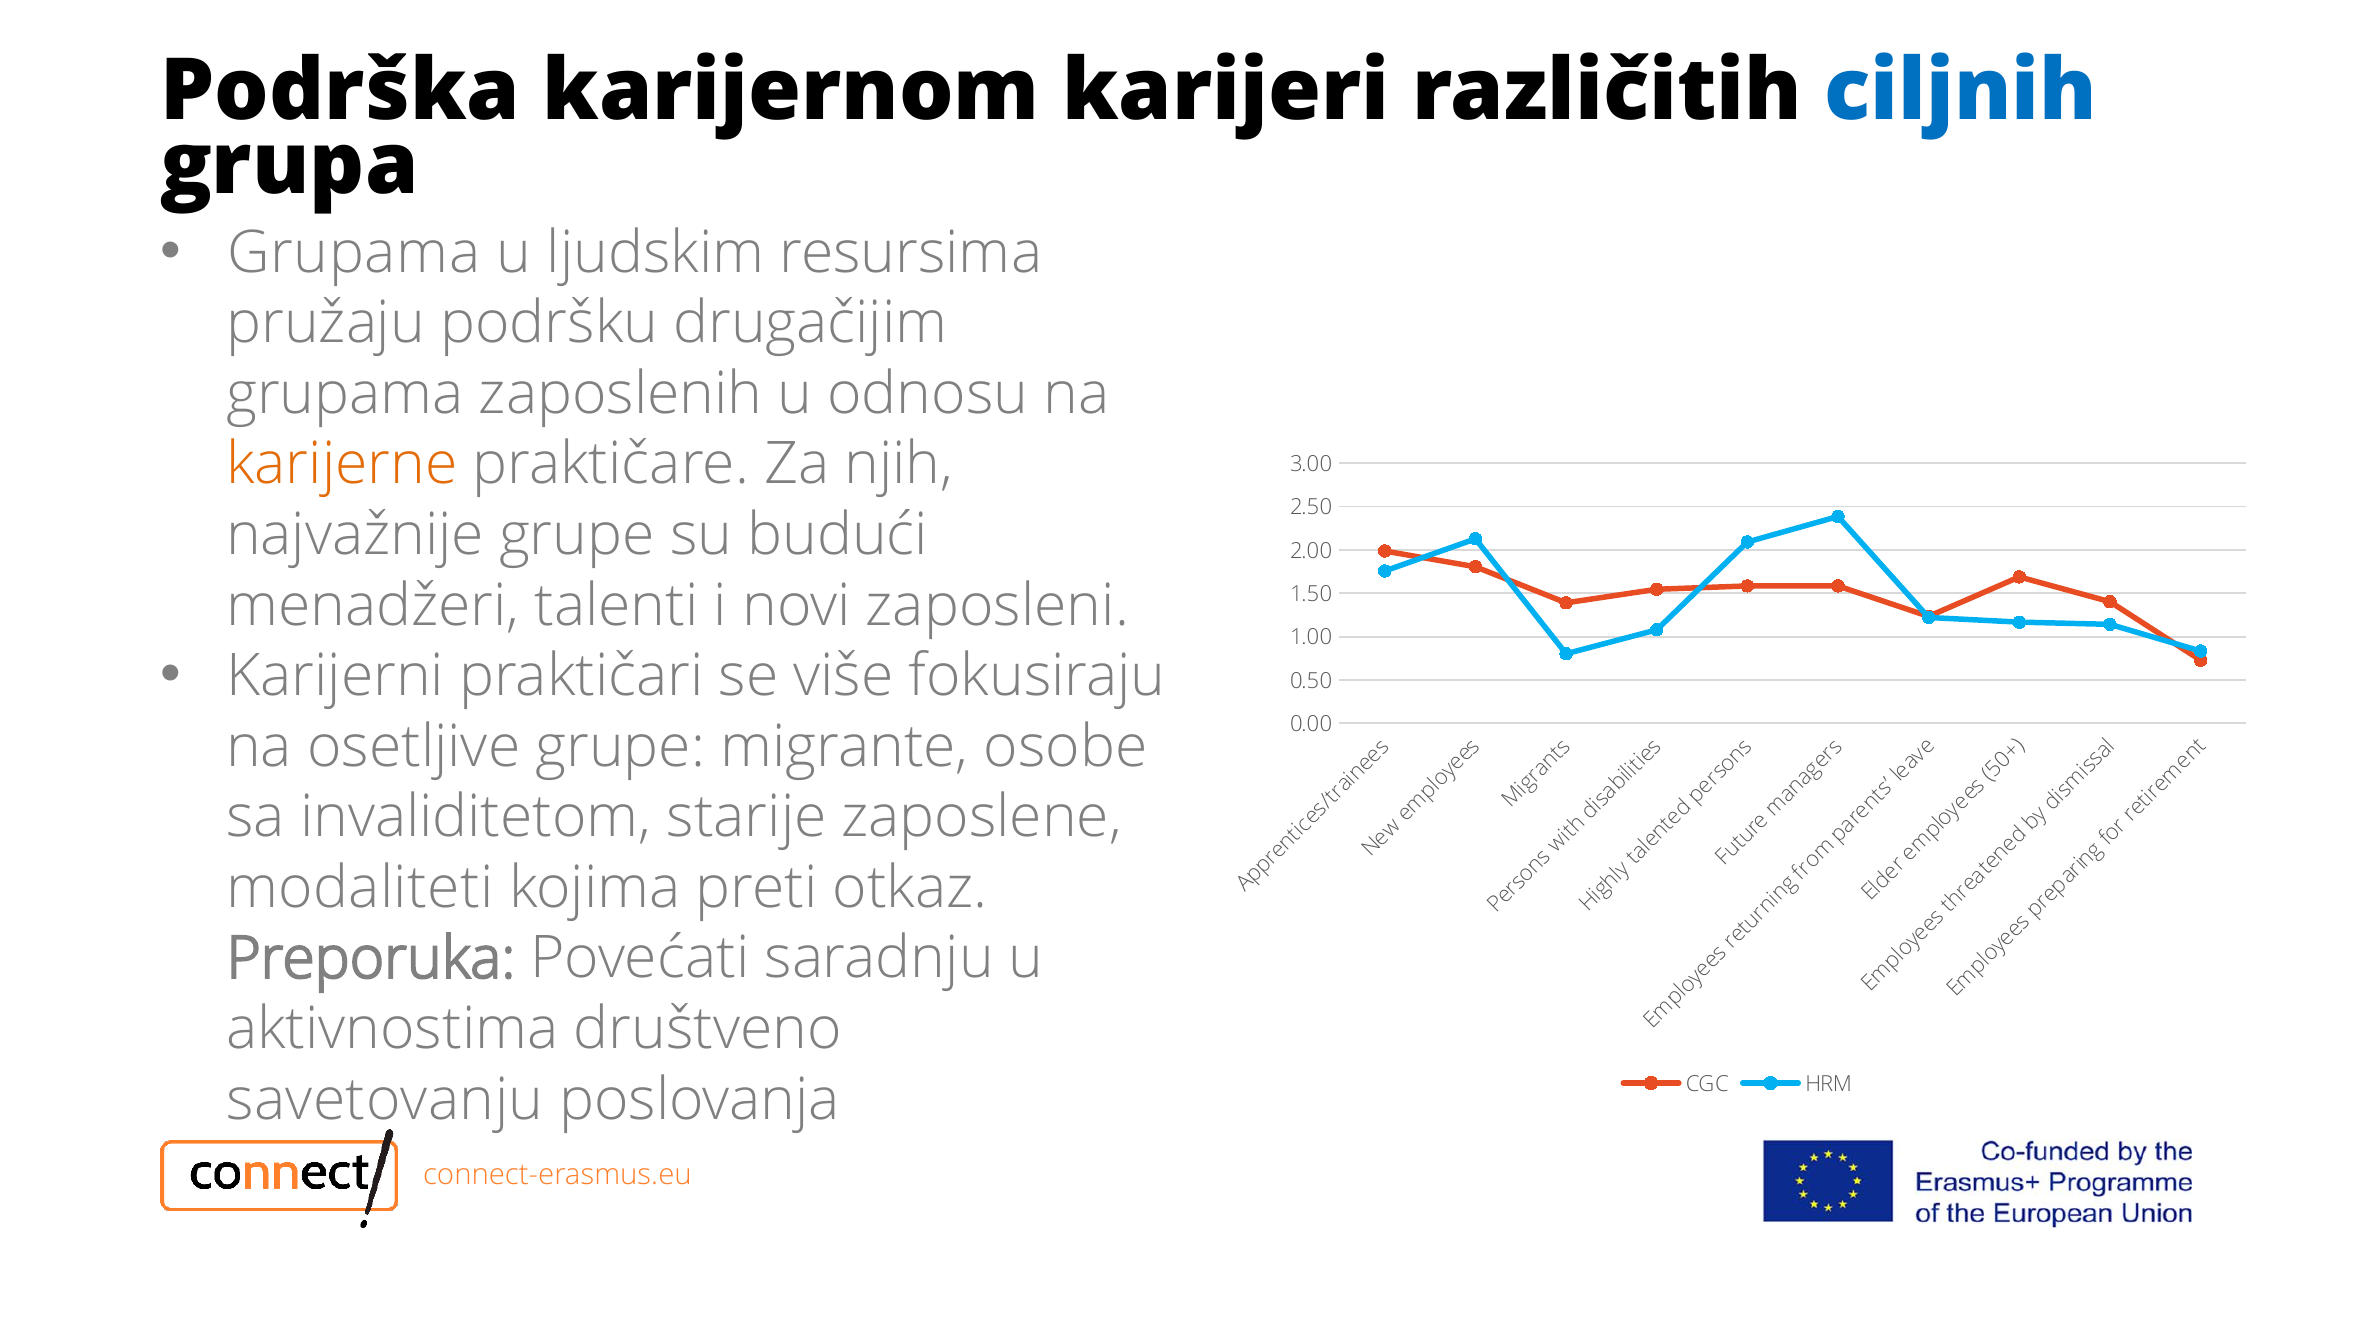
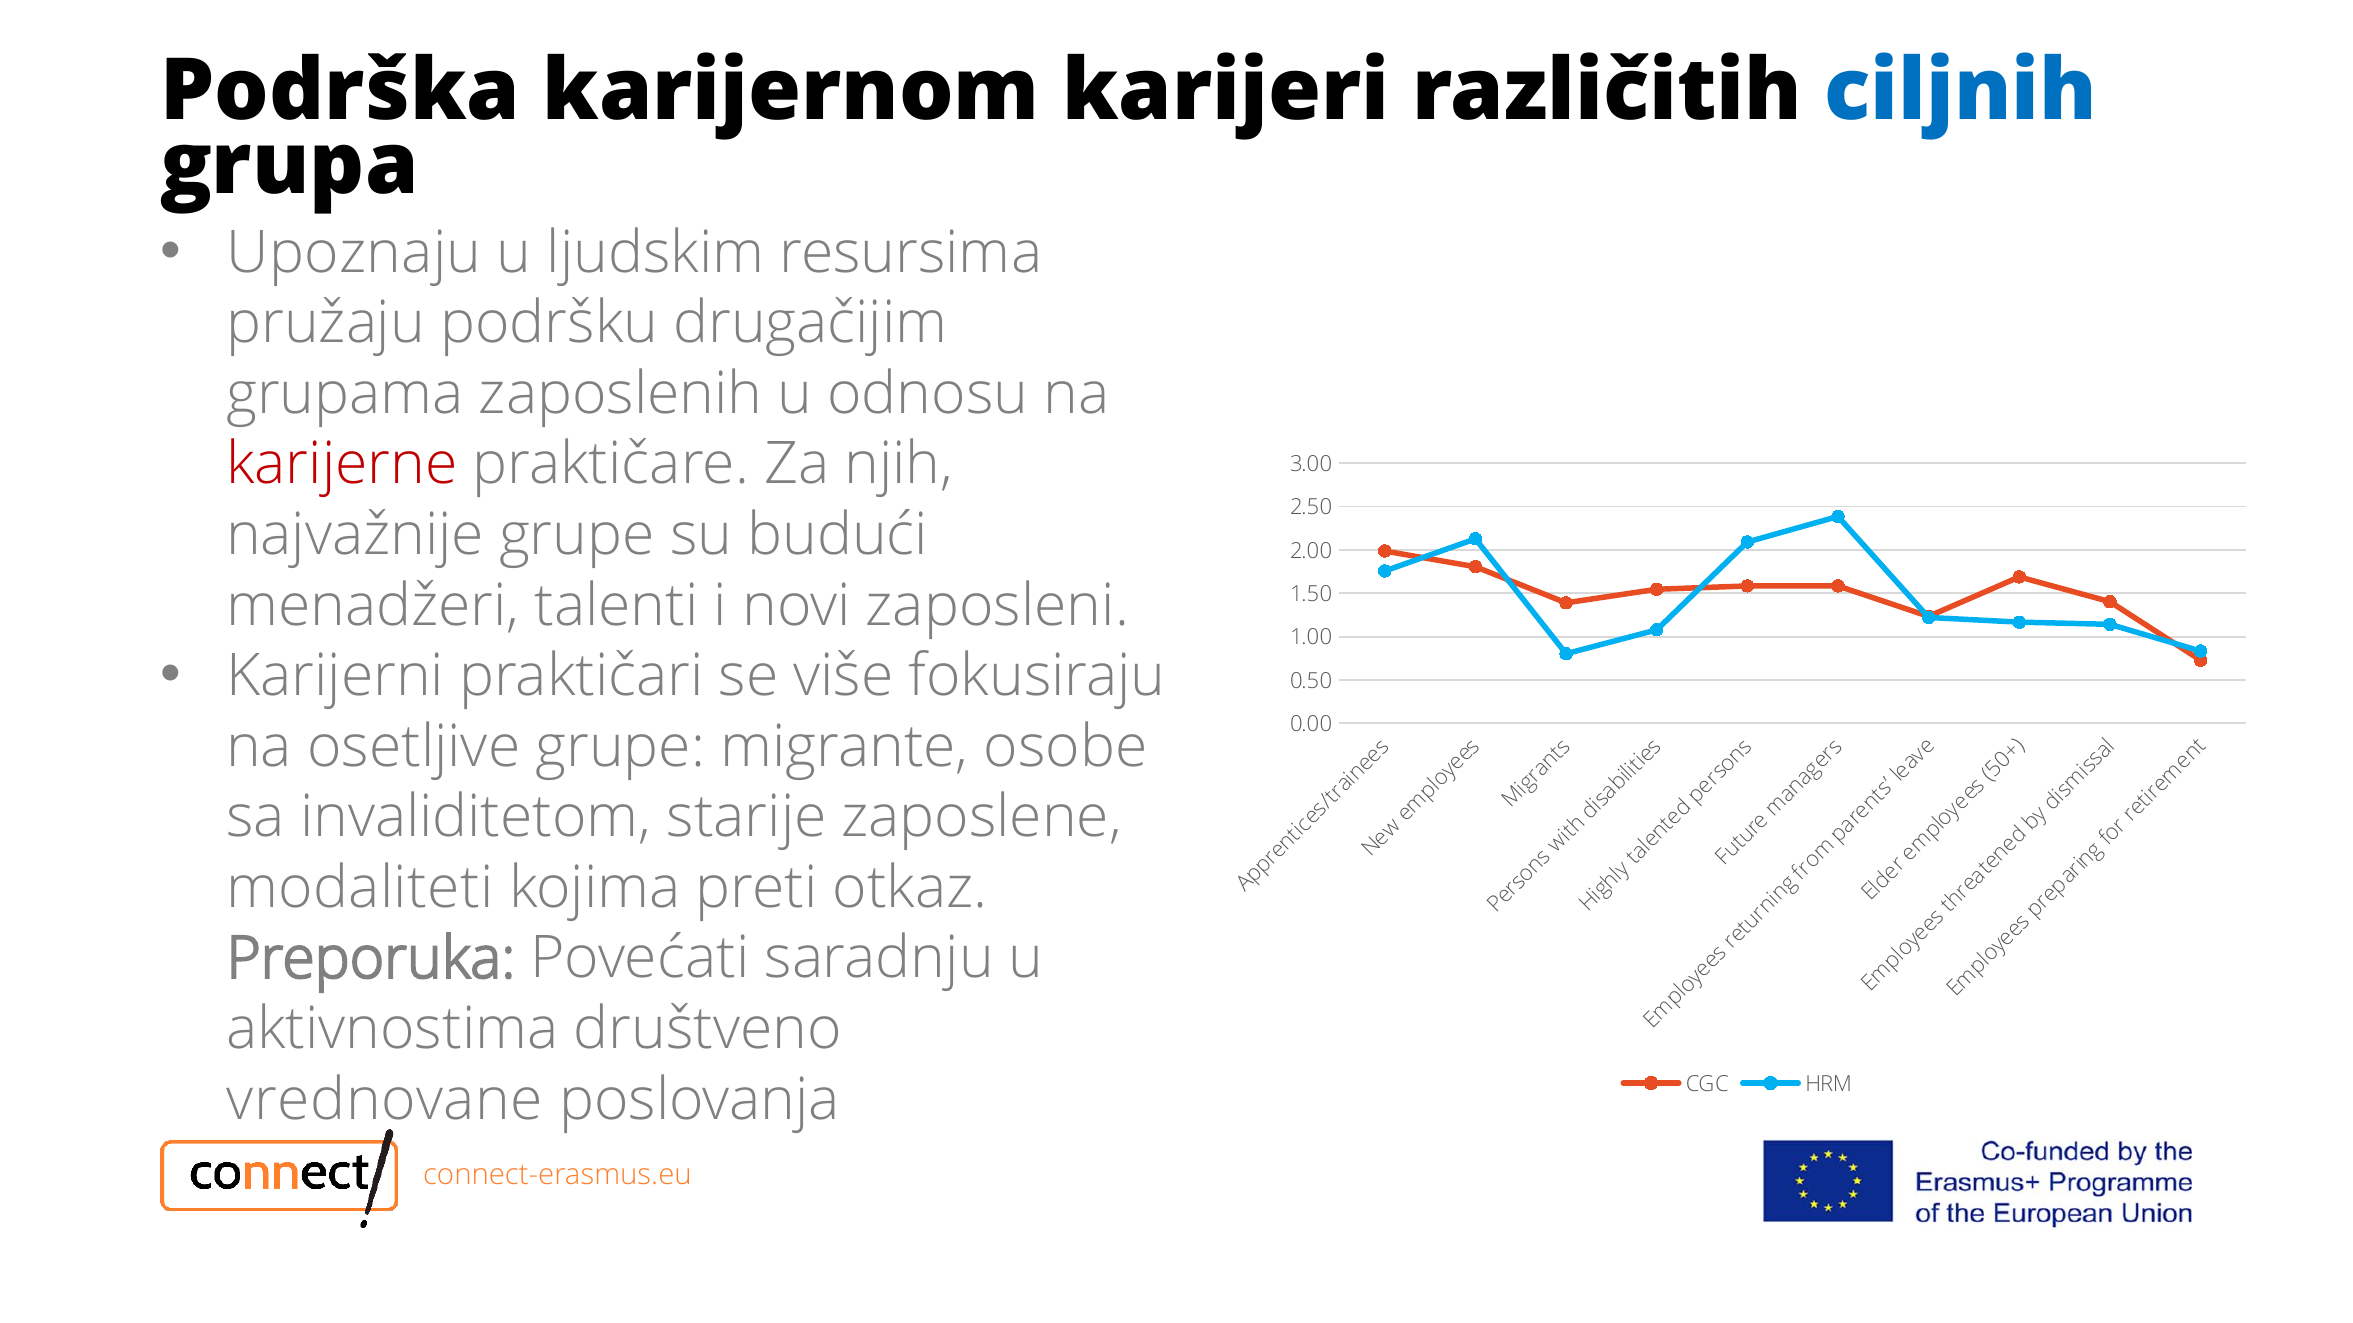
Grupama: Grupama -> Upoznaju (354, 253)
karijerne colour: orange -> red (342, 465)
savetovanju: savetovanju -> vrednovane (385, 1100)
